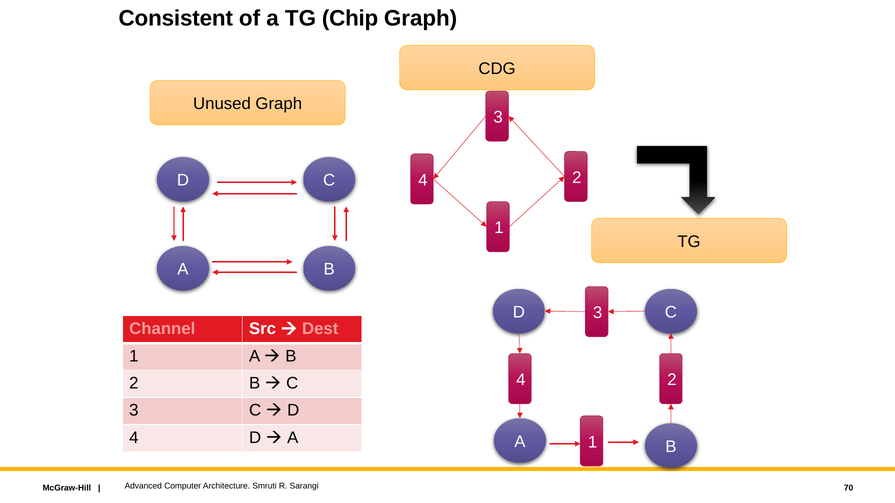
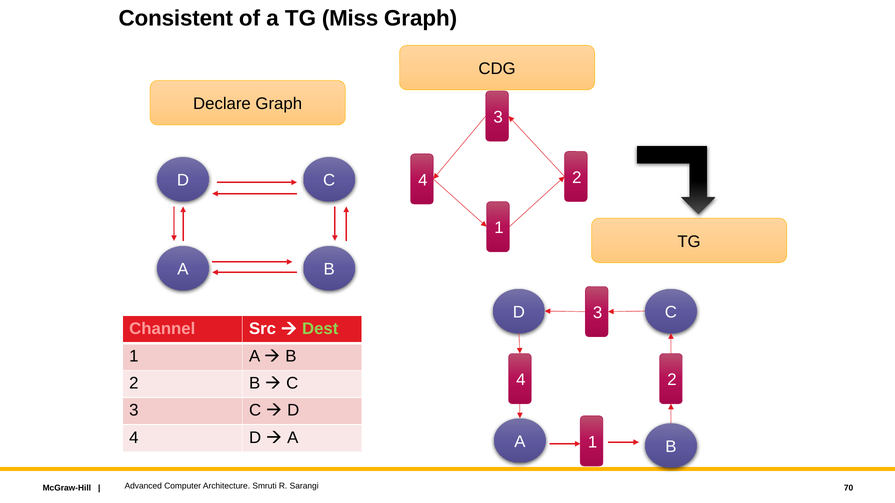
Chip: Chip -> Miss (350, 18)
Unused: Unused -> Declare (222, 104)
Dest colour: pink -> light green (320, 329)
